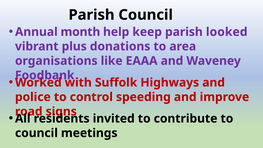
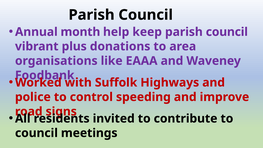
keep parish looked: looked -> council (227, 32)
